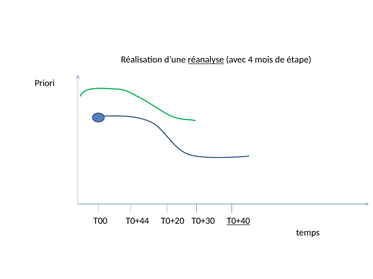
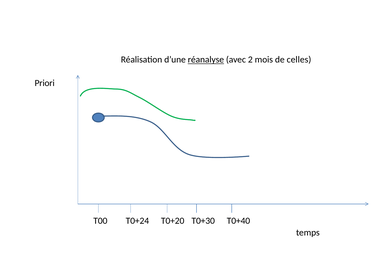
4: 4 -> 2 (250, 60)
étape: étape -> celles (299, 60)
T0+44: T0+44 -> T0+24 (137, 221)
T0+40 underline: present -> none (238, 221)
